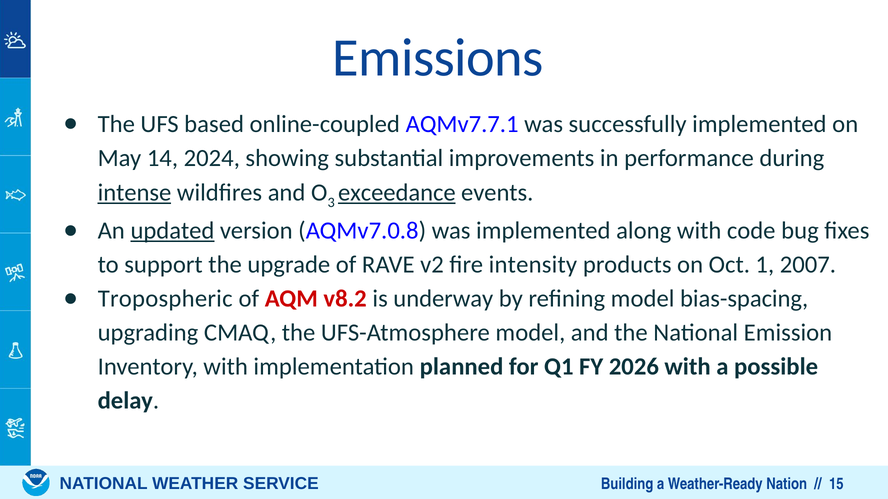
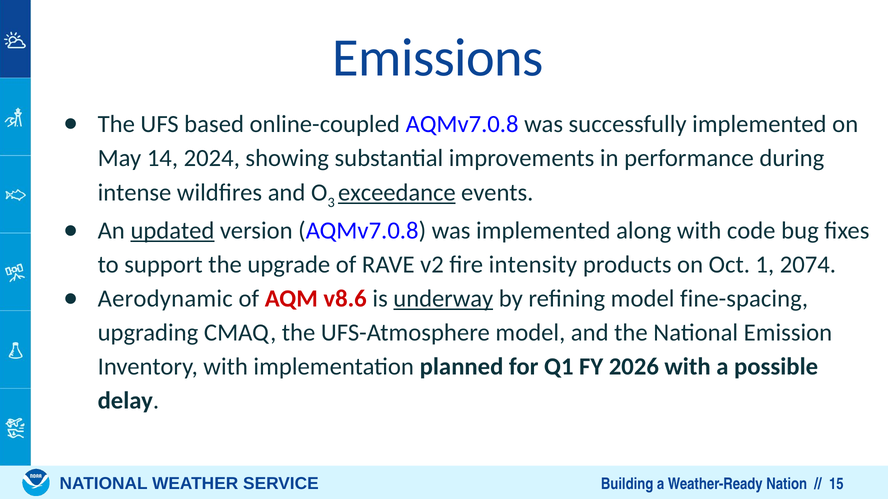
online-coupled AQMv7.7.1: AQMv7.7.1 -> AQMv7.0.8 (462, 124)
intense underline: present -> none (134, 193)
2007: 2007 -> 2074 (808, 265)
Tropospheric: Tropospheric -> Aerodynamic (165, 299)
v8.2: v8.2 -> v8.6 (345, 299)
underway underline: none -> present (443, 299)
bias-spacing: bias-spacing -> fine-spacing (744, 299)
